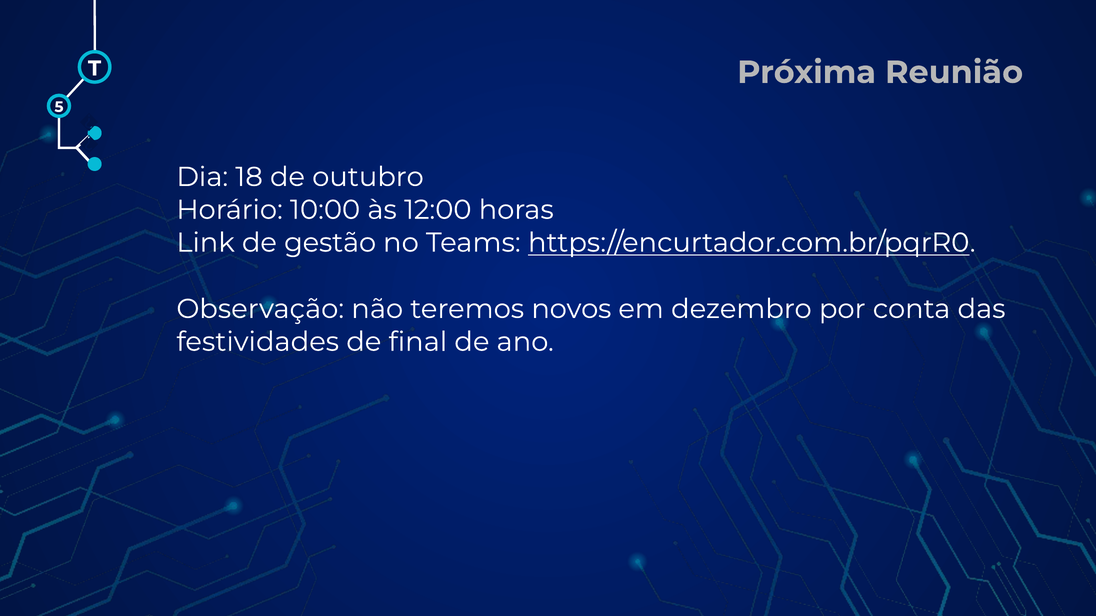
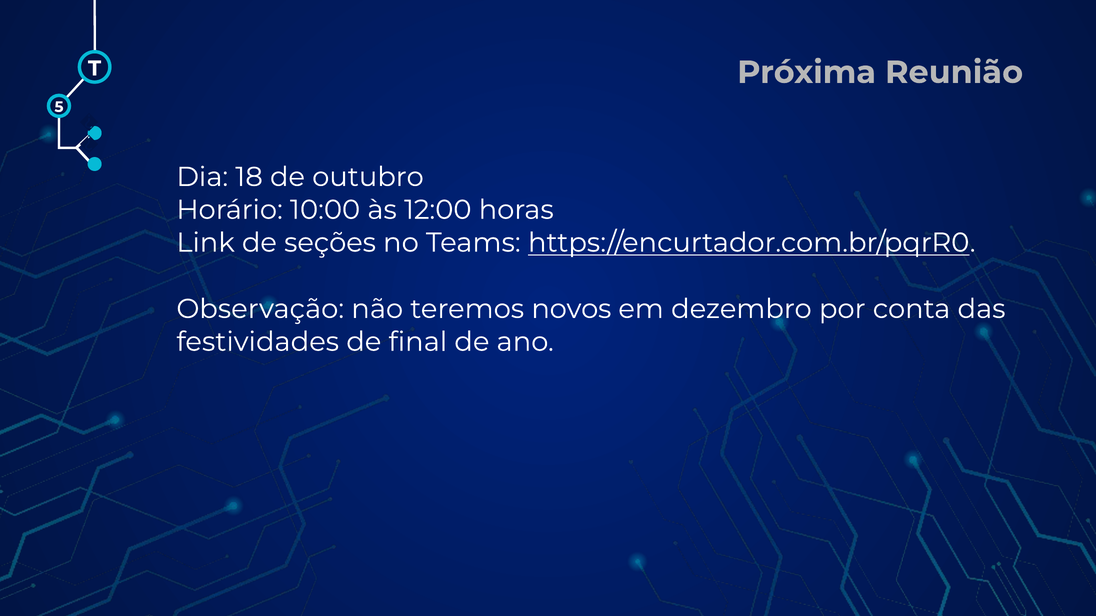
gestão: gestão -> seções (330, 243)
